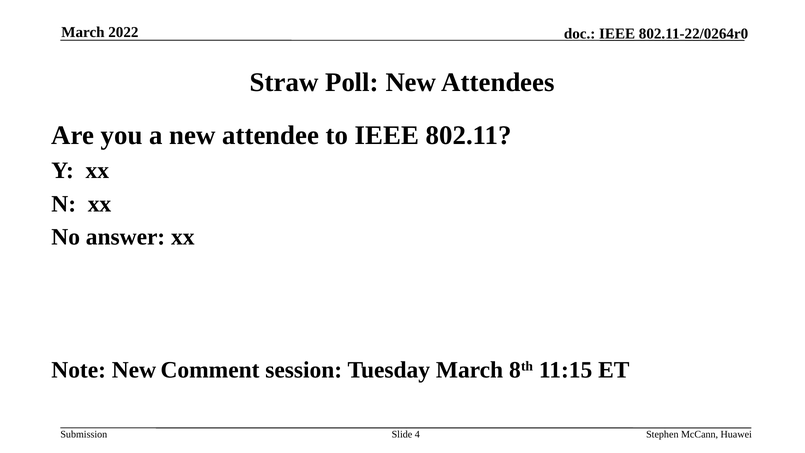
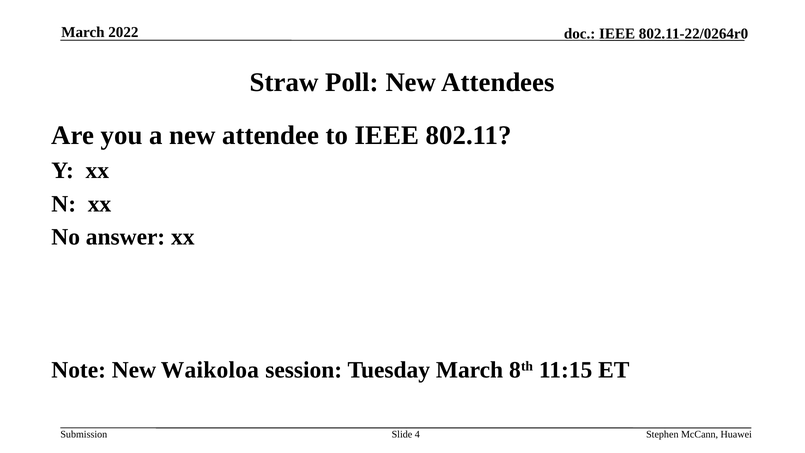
Comment: Comment -> Waikoloa (210, 370)
